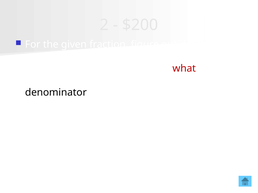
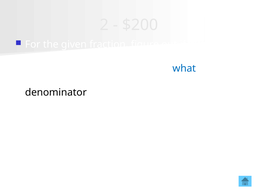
what colour: red -> blue (184, 69)
